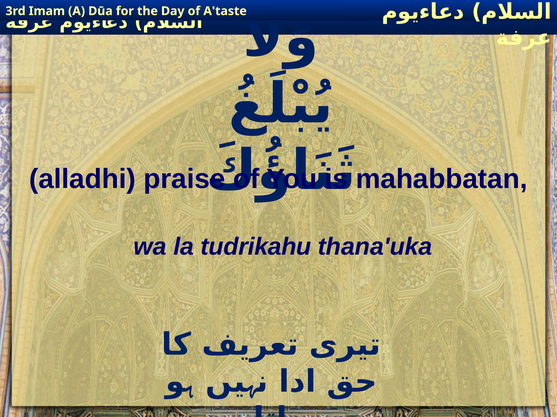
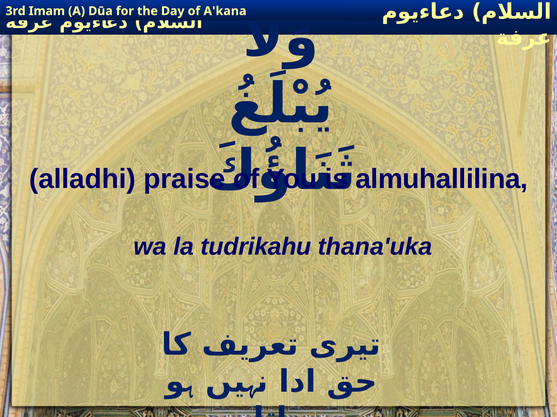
A'taste: A'taste -> A'kana (225, 11)
mahabbatan: mahabbatan -> almuhallilina (442, 179)
